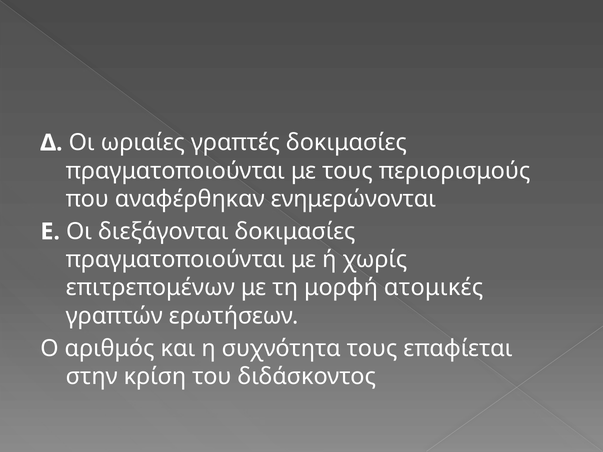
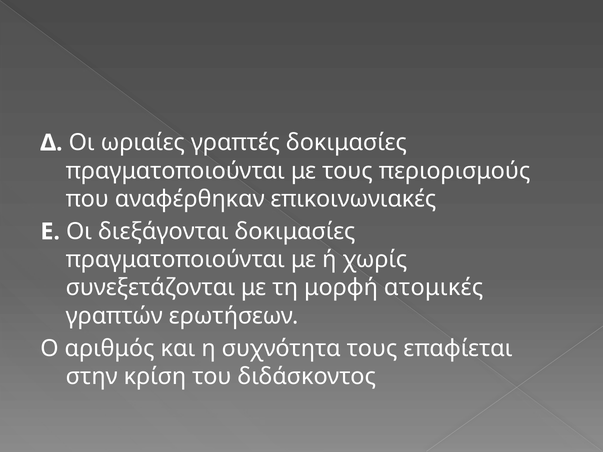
ενημερώνονται: ενημερώνονται -> επικοινωνιακές (353, 199)
επιτρεπομένων: επιτρεπομένων -> συνεξετάζονται (150, 288)
